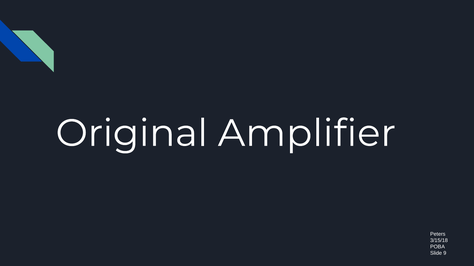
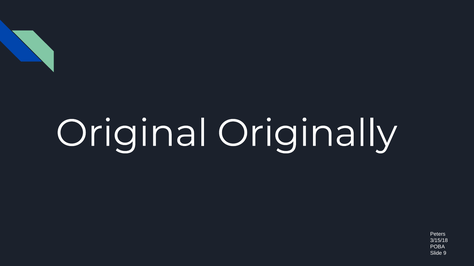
Amplifier: Amplifier -> Originally (307, 134)
